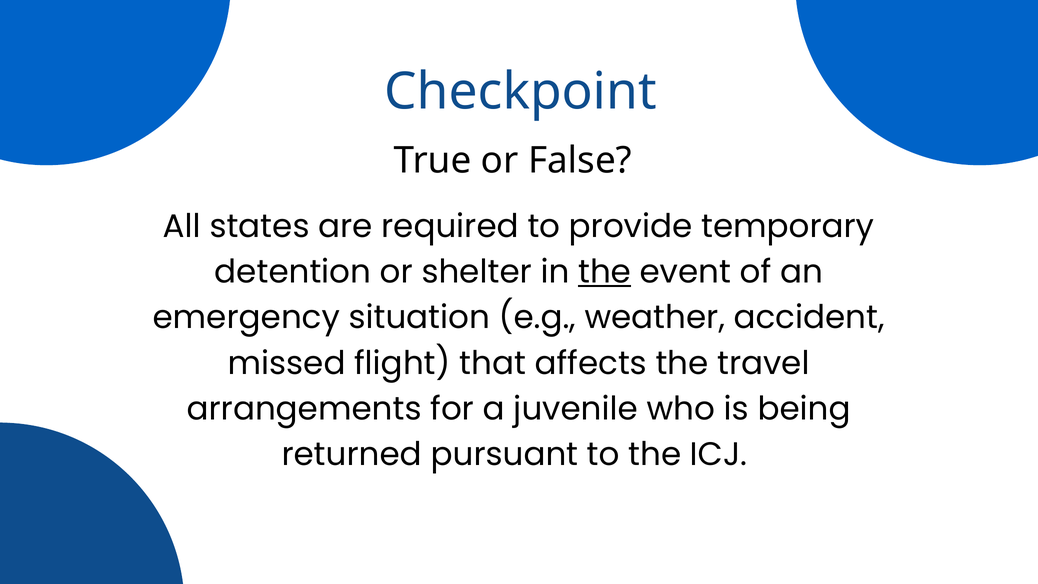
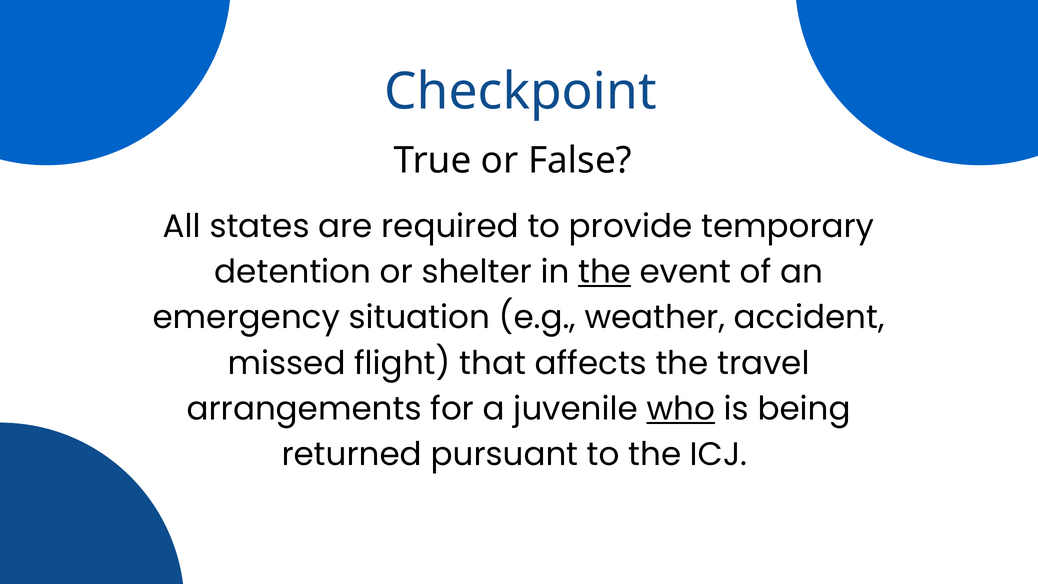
who underline: none -> present (681, 409)
